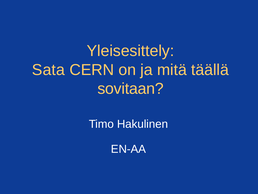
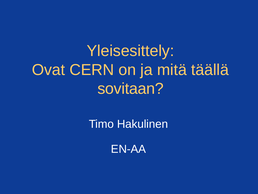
Sata: Sata -> Ovat (48, 70)
